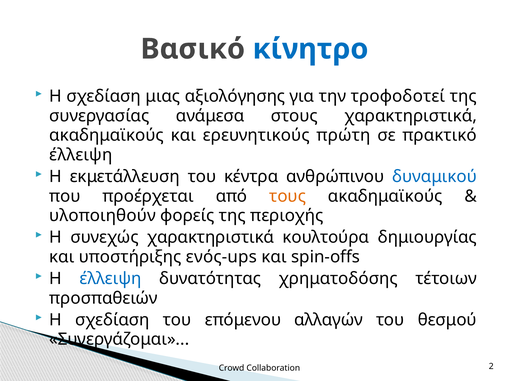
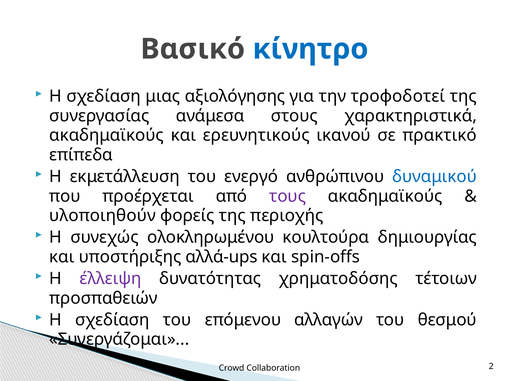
πρώτη: πρώτη -> ικανού (344, 136)
έλλειψη: έλλειψη -> επίπεδα (81, 155)
κέντρα: κέντρα -> ενεργό (251, 177)
τους colour: orange -> purple (288, 196)
συνεχώς χαρακτηριστικά: χαρακτηριστικά -> ολοκληρωμένου (211, 238)
ενός-ups: ενός-ups -> αλλά-ups (222, 257)
έλλειψη colour: blue -> purple (111, 279)
